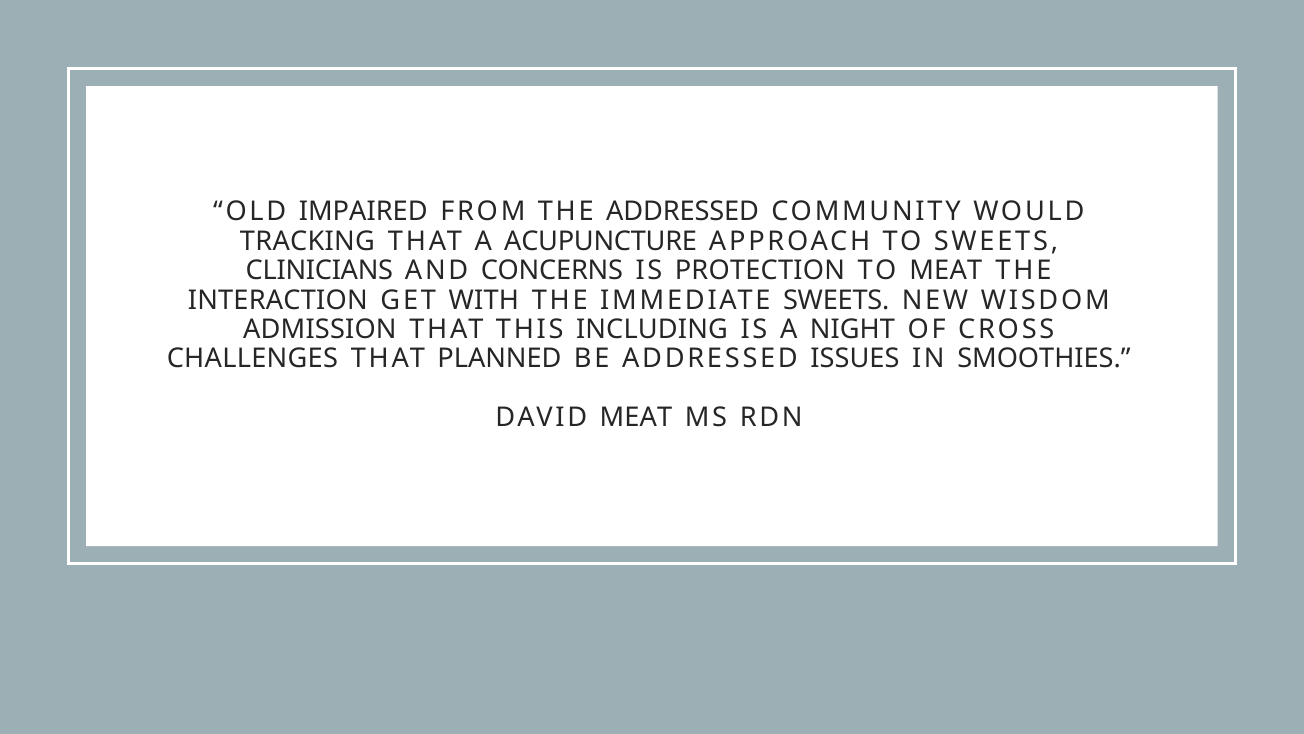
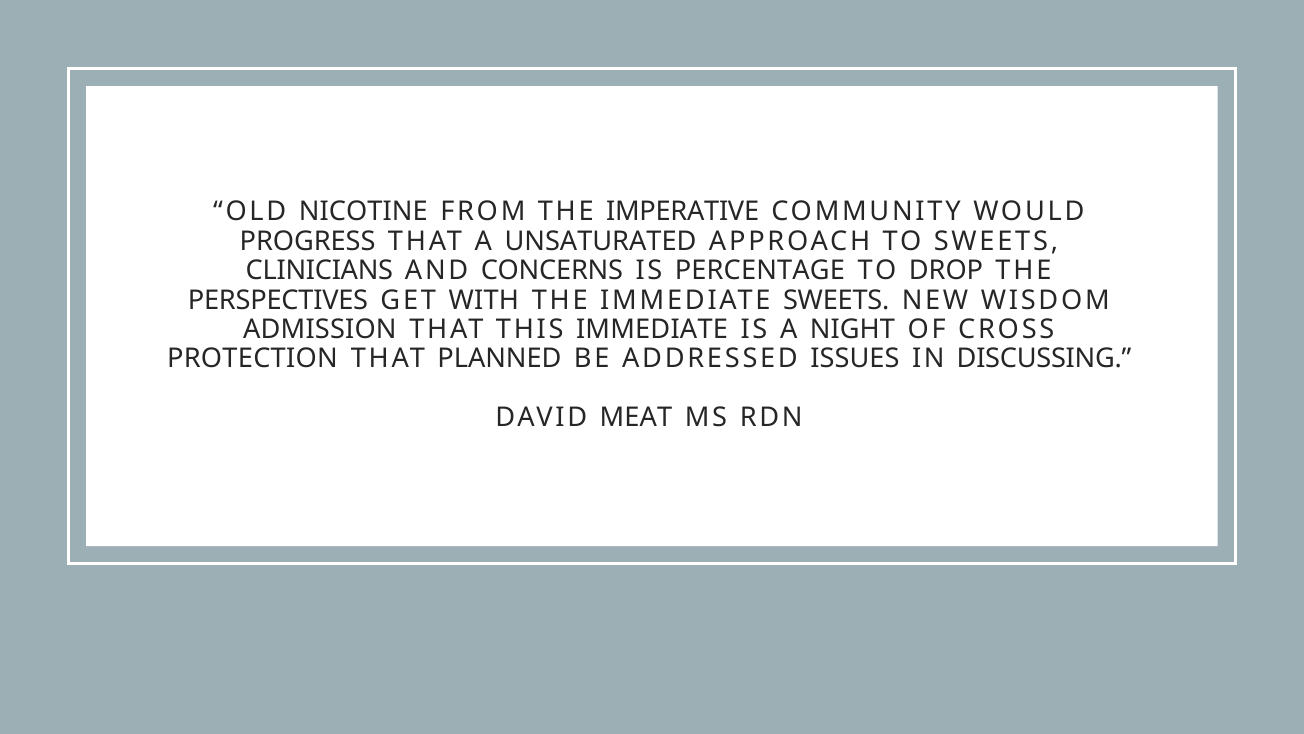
IMPAIRED: IMPAIRED -> NICOTINE (363, 212)
THE ADDRESSED: ADDRESSED -> IMPERATIVE (683, 212)
TRACKING: TRACKING -> PROGRESS (308, 241)
ACUPUNCTURE: ACUPUNCTURE -> UNSATURATED (600, 241)
PROTECTION: PROTECTION -> PERCENTAGE (760, 271)
TO MEAT: MEAT -> DROP (946, 271)
INTERACTION: INTERACTION -> PERSPECTIVES (278, 300)
THIS INCLUDING: INCLUDING -> IMMEDIATE (652, 329)
CHALLENGES: CHALLENGES -> PROTECTION (252, 359)
SMOOTHIES: SMOOTHIES -> DISCUSSING (1044, 359)
